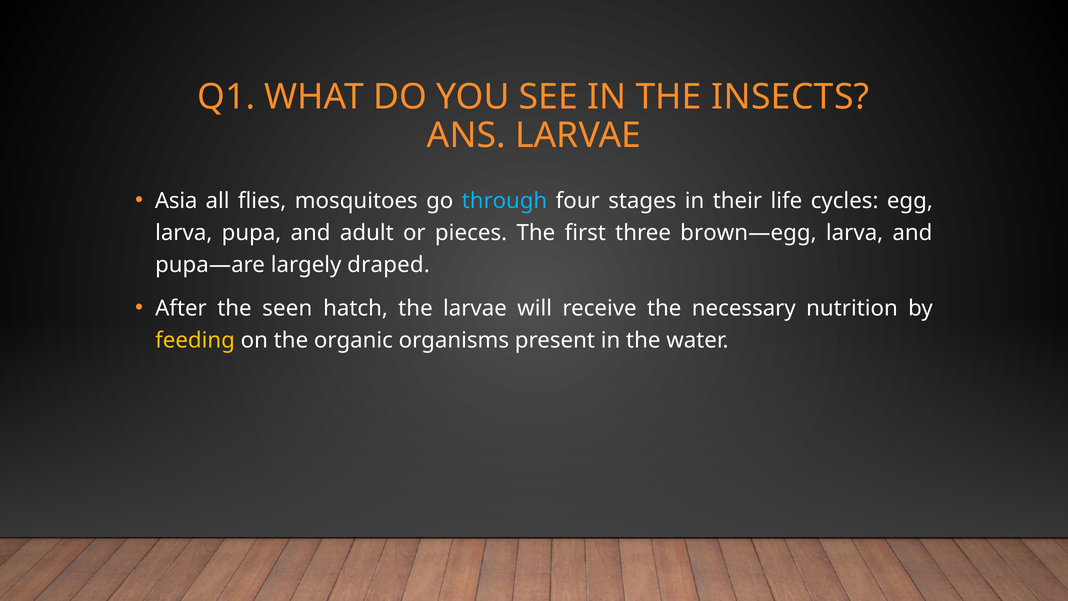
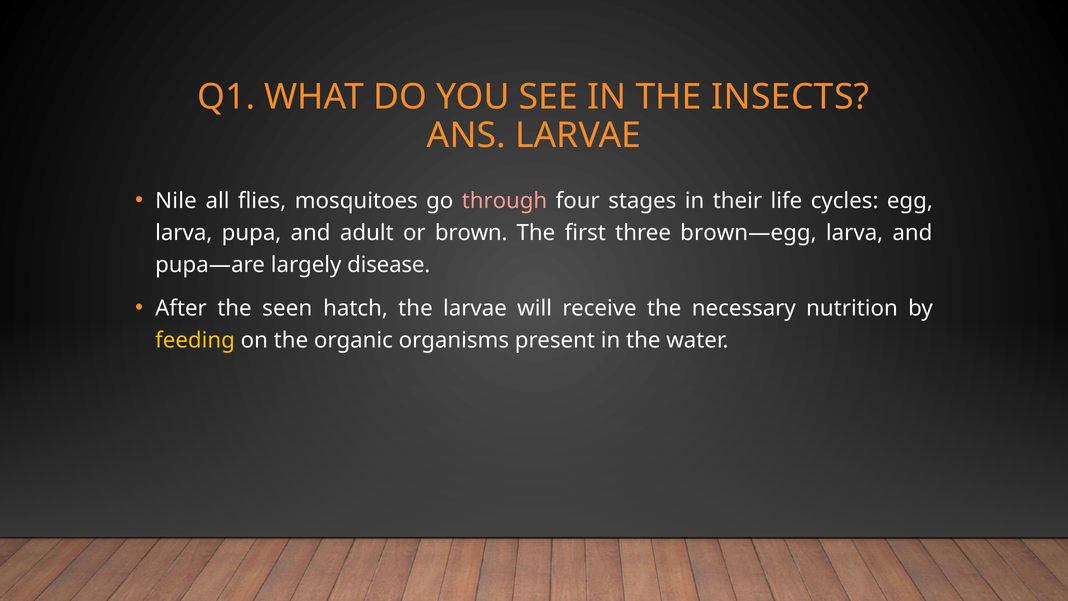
Asia: Asia -> Nile (176, 201)
through colour: light blue -> pink (505, 201)
pieces: pieces -> brown (471, 233)
draped: draped -> disease (389, 265)
